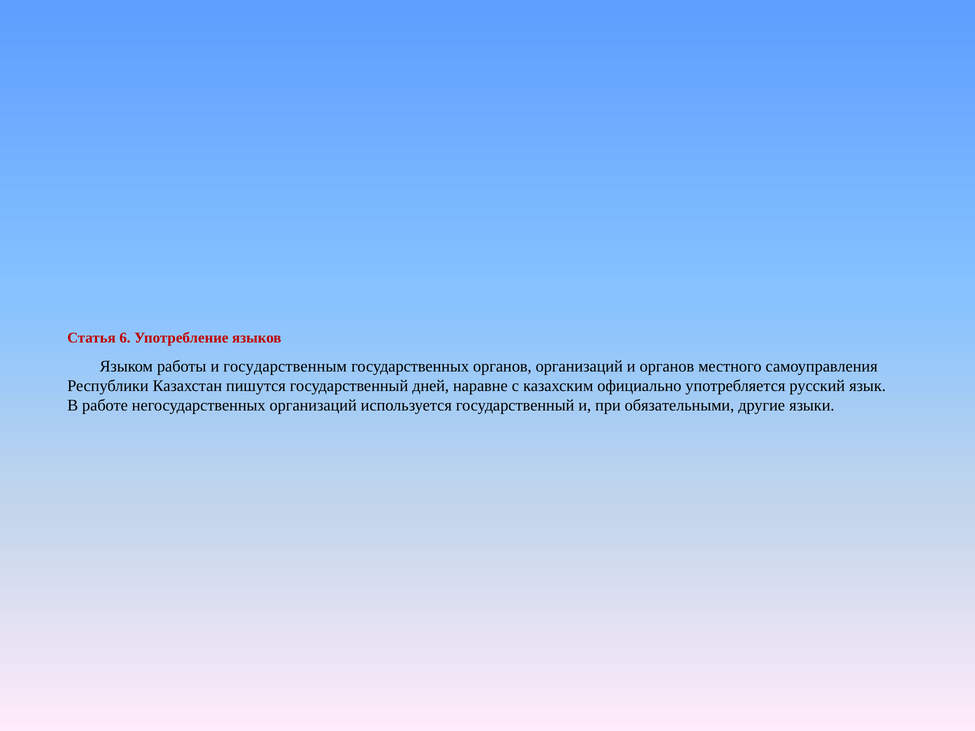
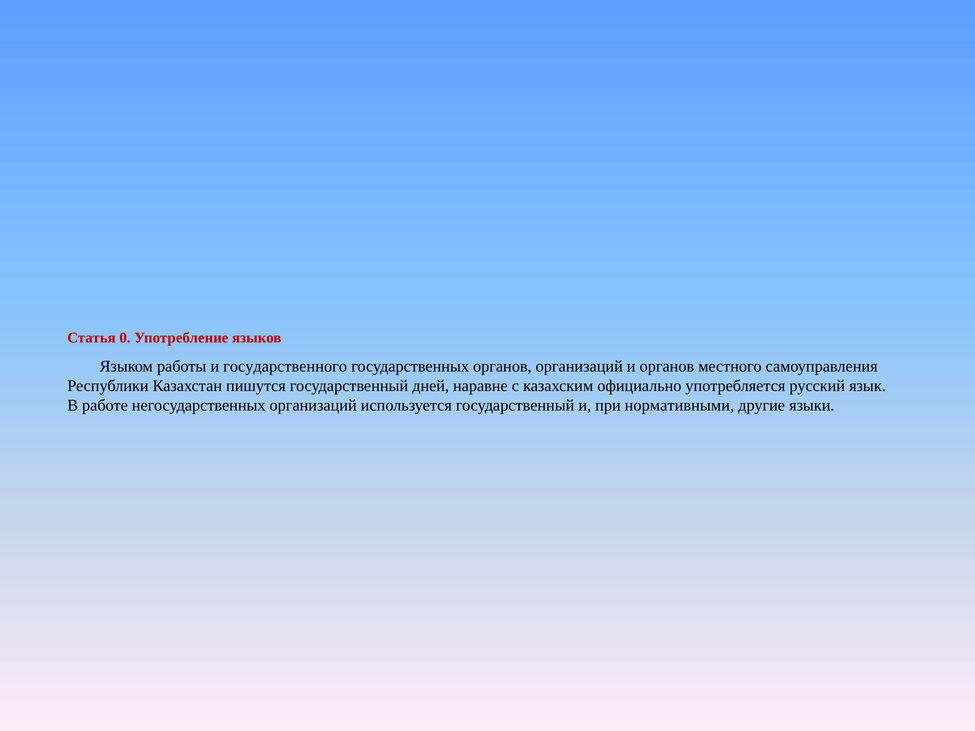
6: 6 -> 0 (125, 338)
государственным: государственным -> государственного (285, 367)
обязательными: обязательными -> нормативными (679, 406)
